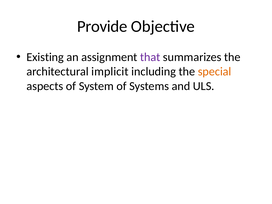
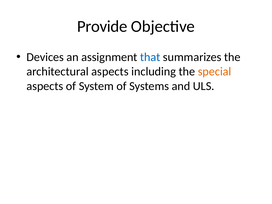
Existing: Existing -> Devices (45, 57)
that colour: purple -> blue (150, 57)
architectural implicit: implicit -> aspects (110, 72)
